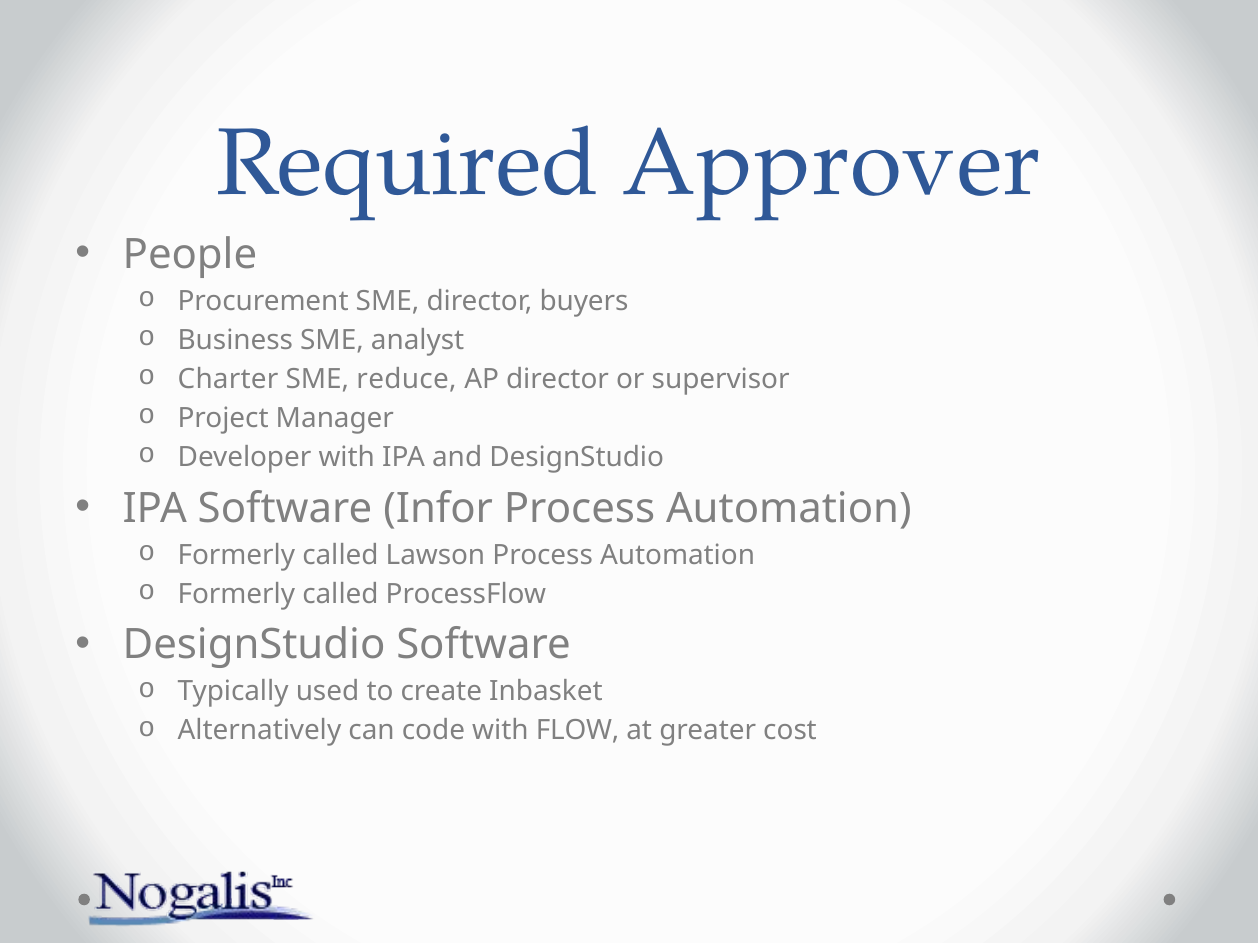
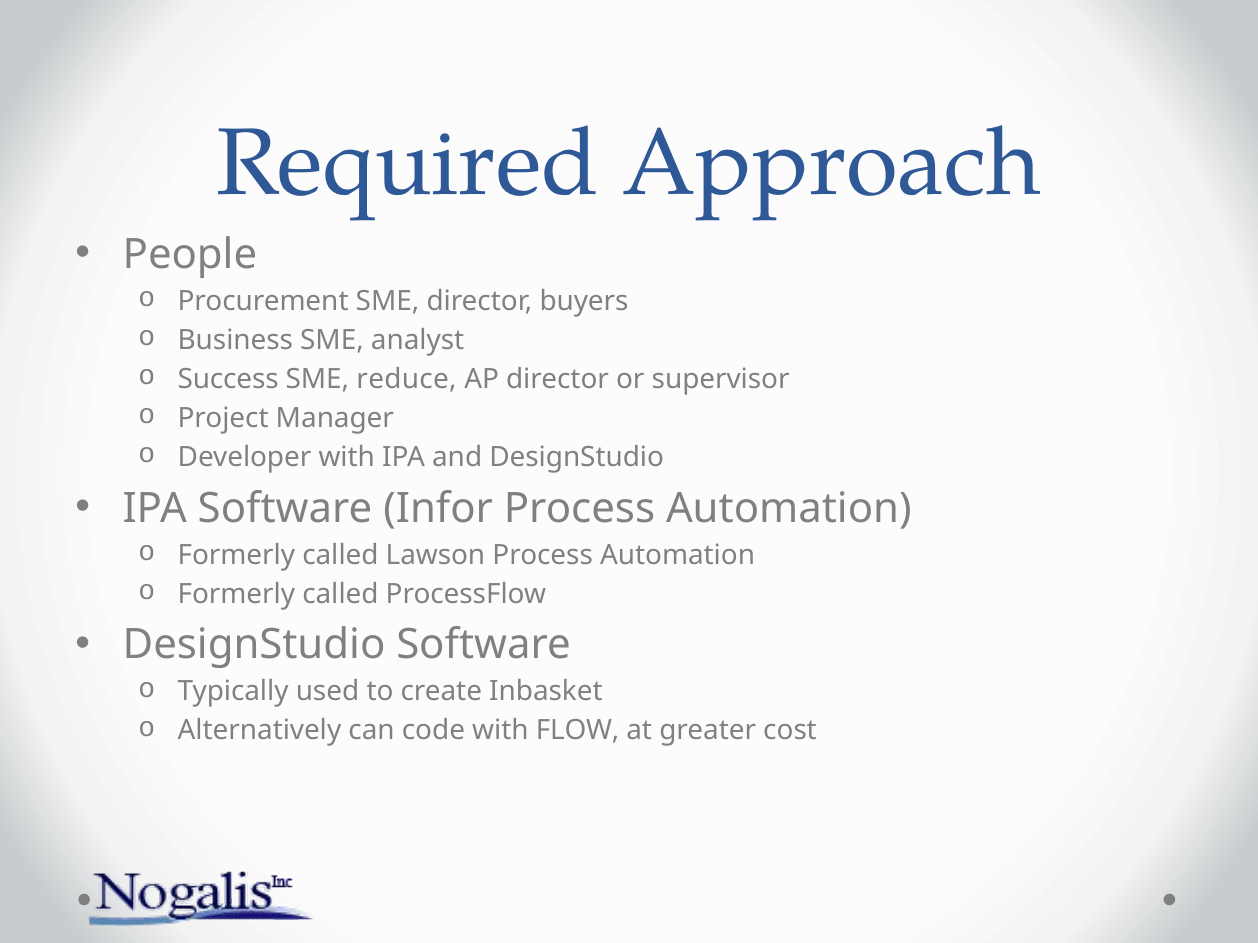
Approver: Approver -> Approach (832, 164)
Charter: Charter -> Success (228, 379)
